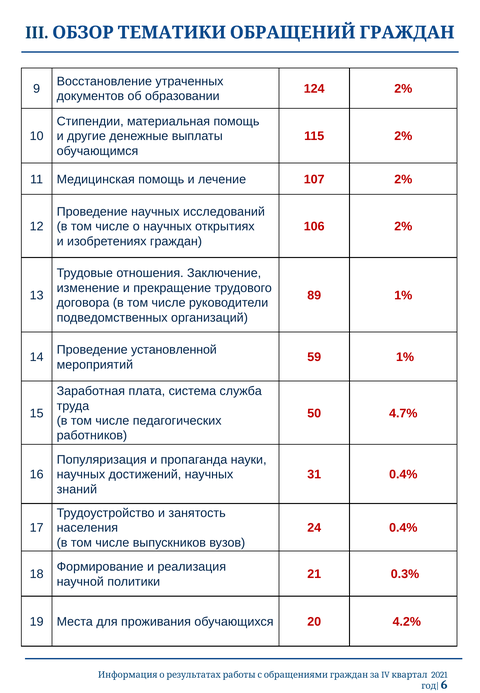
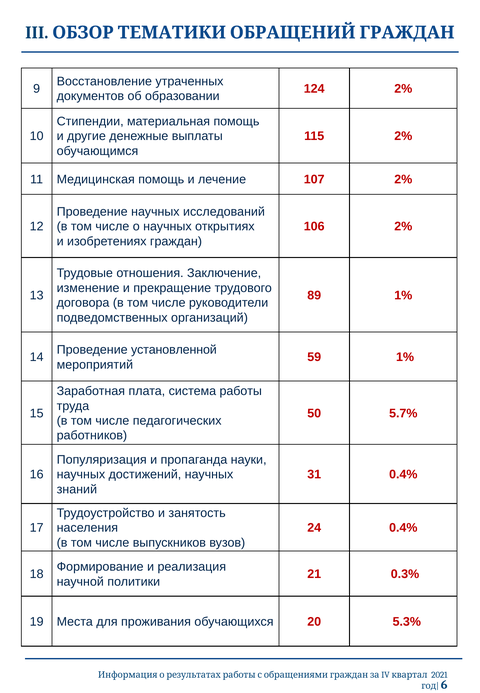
служба: служба -> работы (241, 391)
4.7%: 4.7% -> 5.7% (403, 414)
4.2%: 4.2% -> 5.3% (407, 622)
